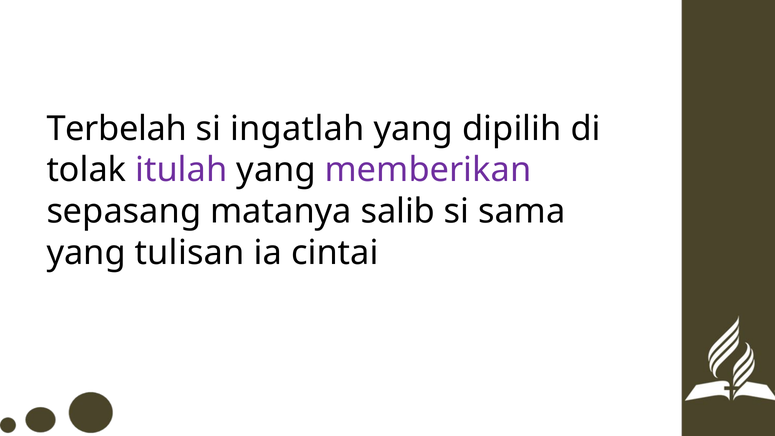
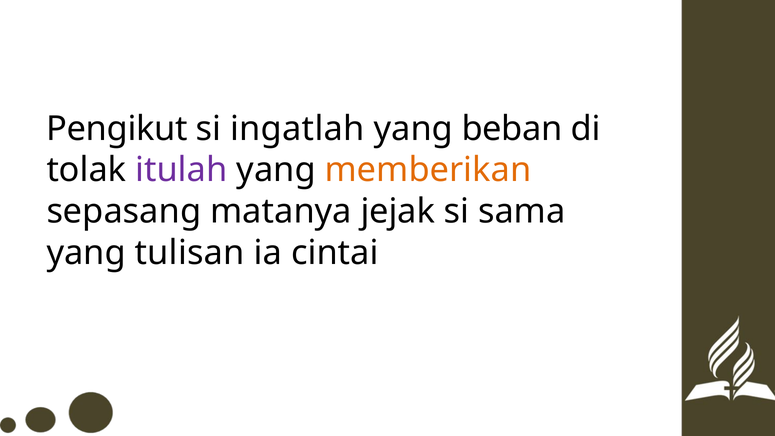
Terbelah: Terbelah -> Pengikut (117, 129)
dipilih: dipilih -> beban (512, 129)
memberikan colour: purple -> orange (428, 170)
salib: salib -> jejak (398, 211)
